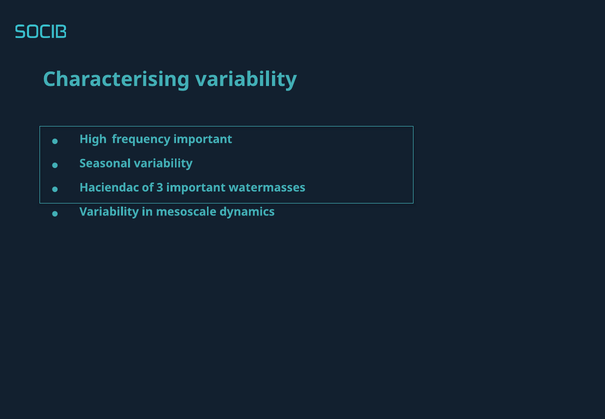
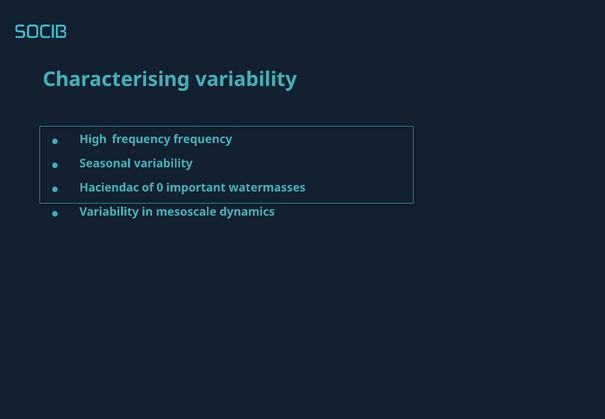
frequency important: important -> frequency (203, 139)
3: 3 -> 0 (160, 188)
